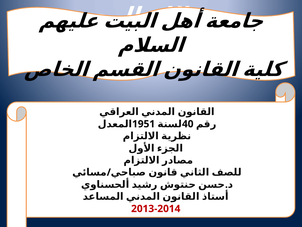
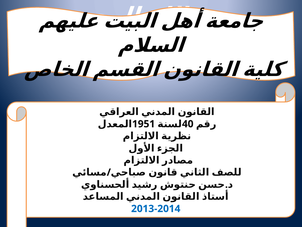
2013-2014 colour: red -> blue (156, 208)
